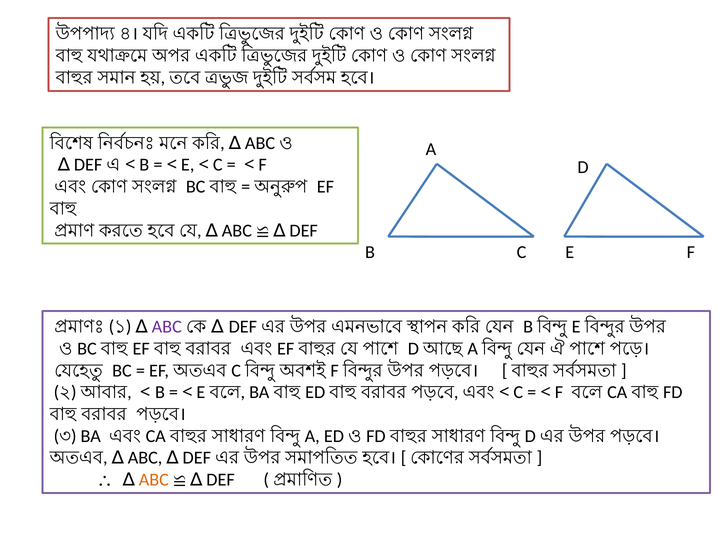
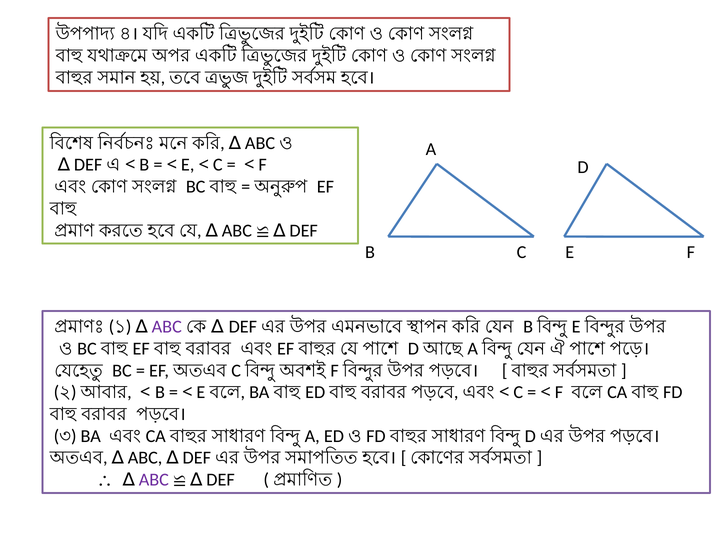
ABC colour: orange -> purple (154, 480)
